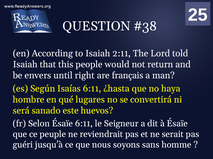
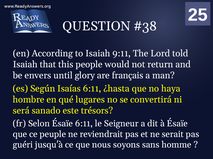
2:11: 2:11 -> 9:11 (122, 54)
right: right -> glory (85, 76)
huevos: huevos -> trésors (97, 111)
